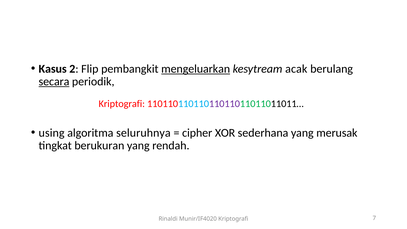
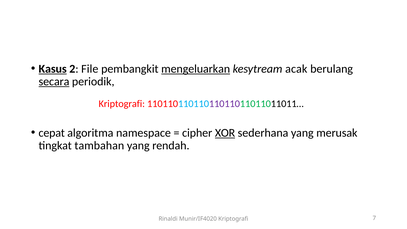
Kasus underline: none -> present (53, 69)
Flip: Flip -> File (90, 69)
using: using -> cepat (52, 133)
seluruhnya: seluruhnya -> namespace (143, 133)
XOR underline: none -> present (225, 133)
berukuran: berukuran -> tambahan (99, 146)
